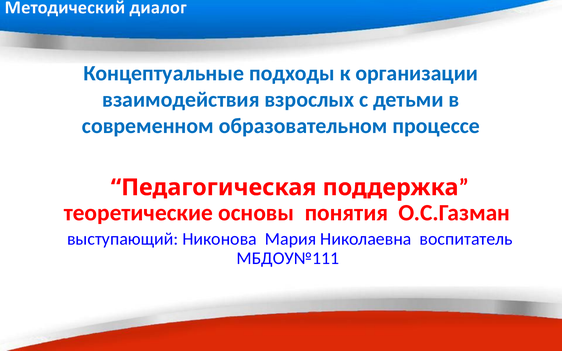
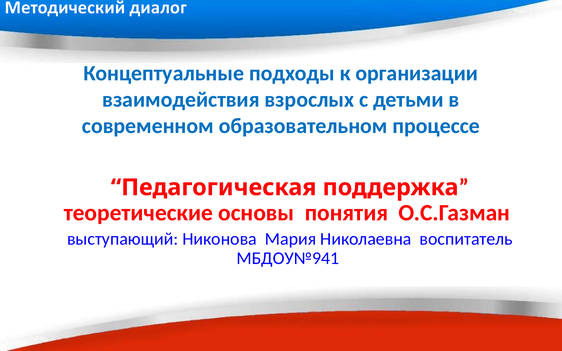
МБДОУ№111: МБДОУ№111 -> МБДОУ№941 (288, 259)
